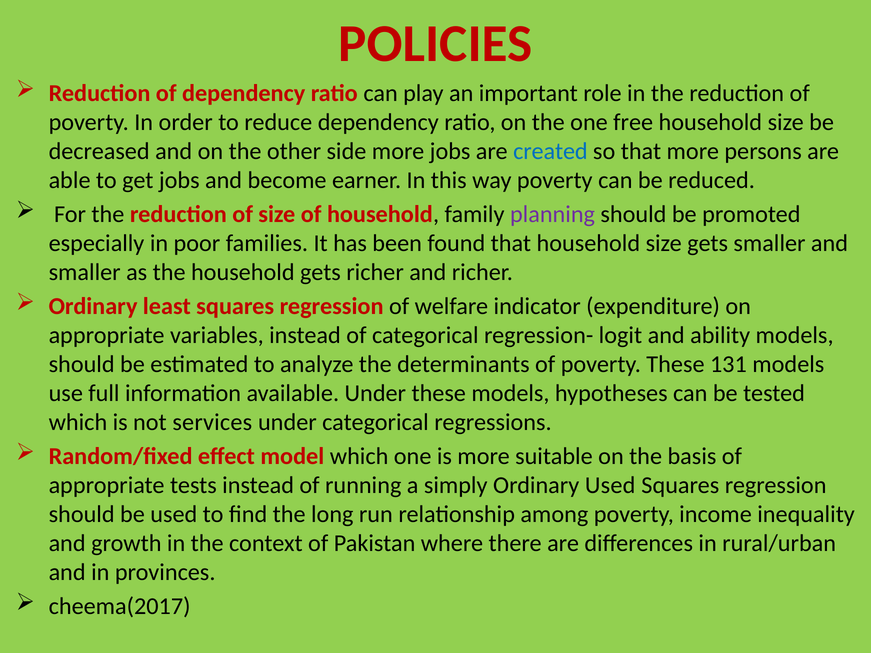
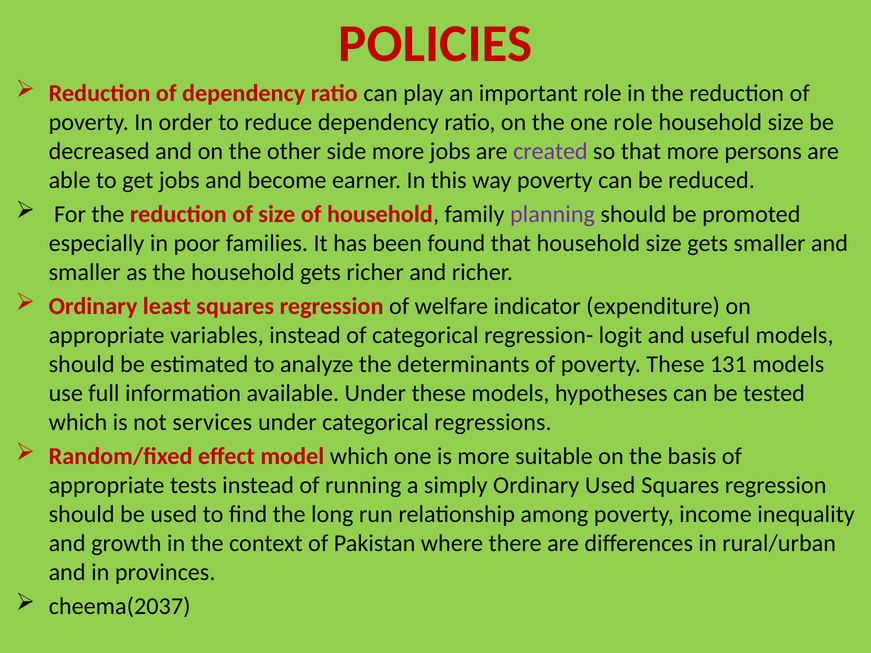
one free: free -> role (633, 122)
created colour: blue -> purple (550, 151)
ability: ability -> useful (720, 335)
cheema(2017: cheema(2017 -> cheema(2037 (120, 606)
